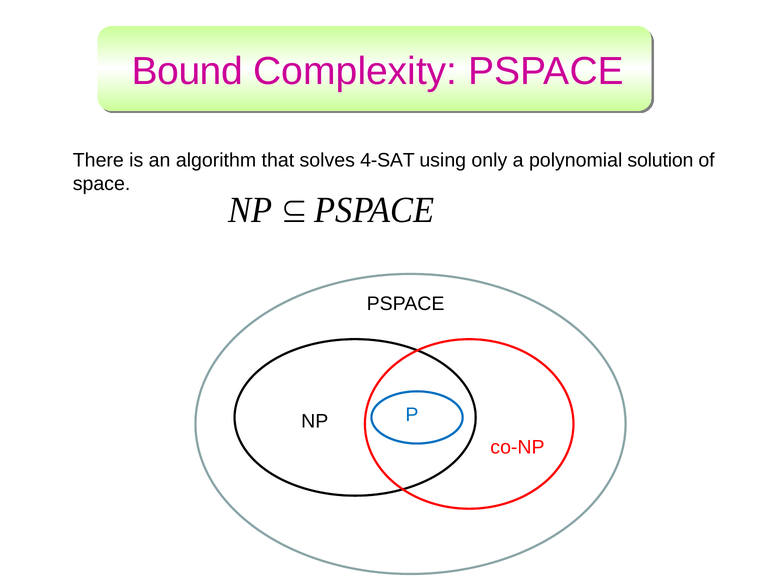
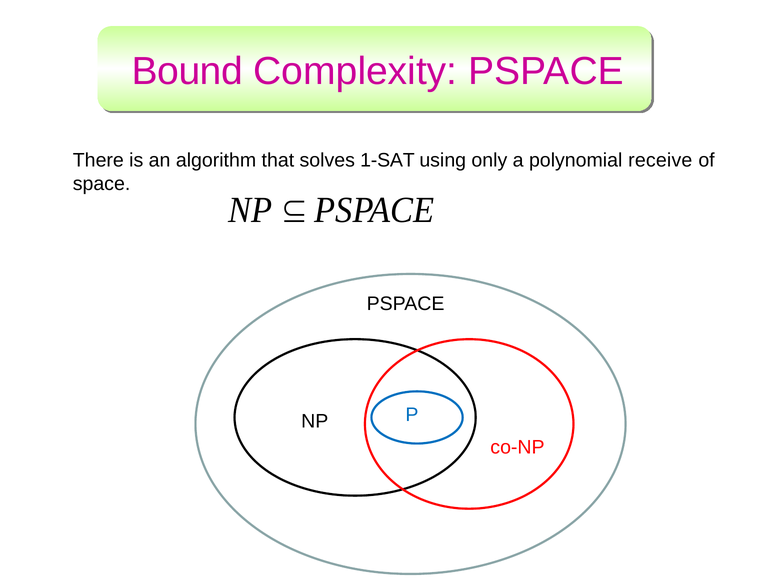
4-SAT: 4-SAT -> 1-SAT (387, 160)
solution: solution -> receive (660, 160)
